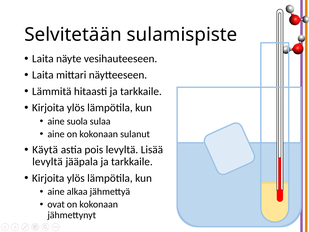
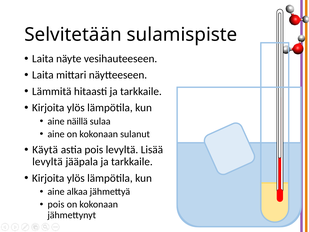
suola: suola -> näillä (77, 121)
ovat: ovat -> pois (56, 204)
